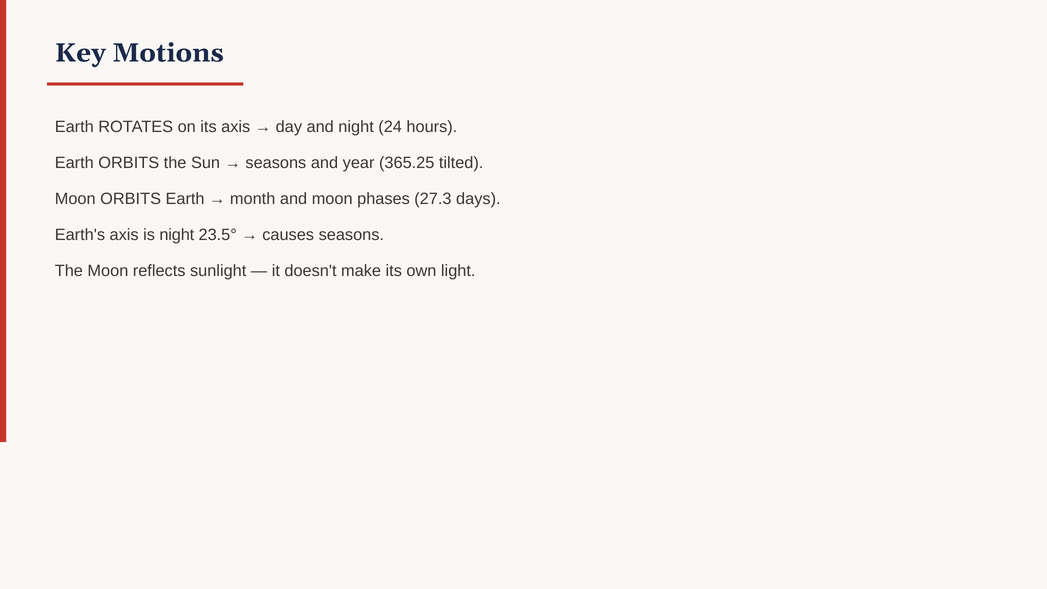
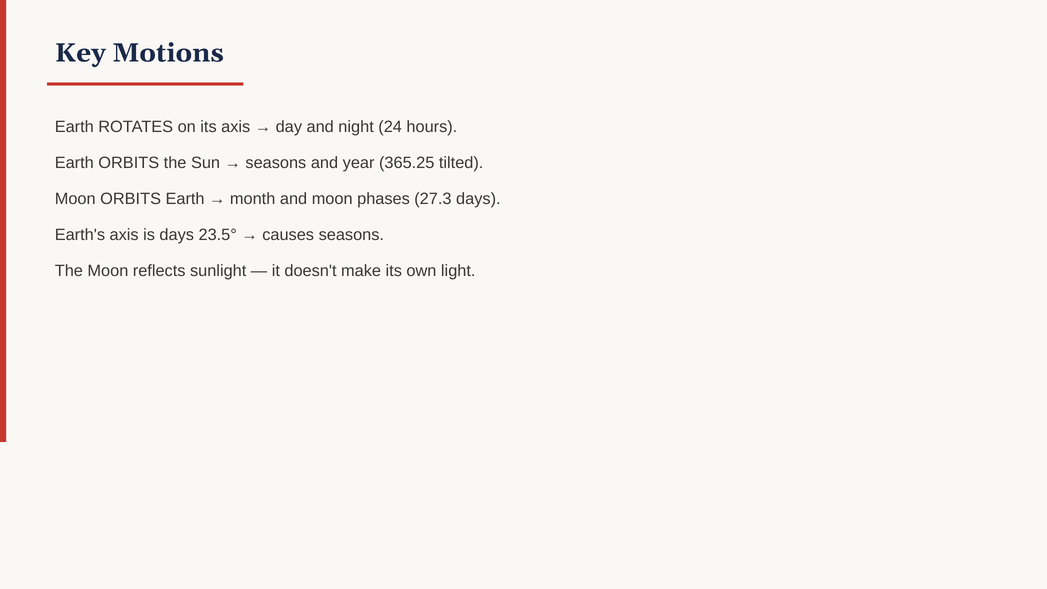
is night: night -> days (177, 235)
